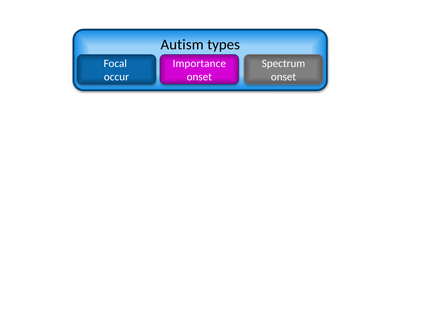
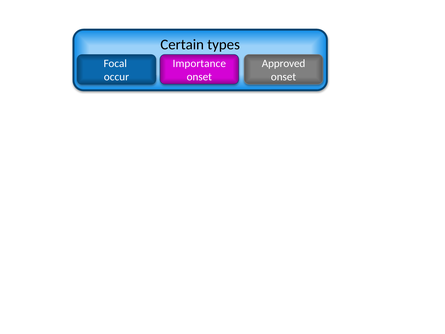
Autism: Autism -> Certain (182, 45)
Spectrum: Spectrum -> Approved (284, 63)
